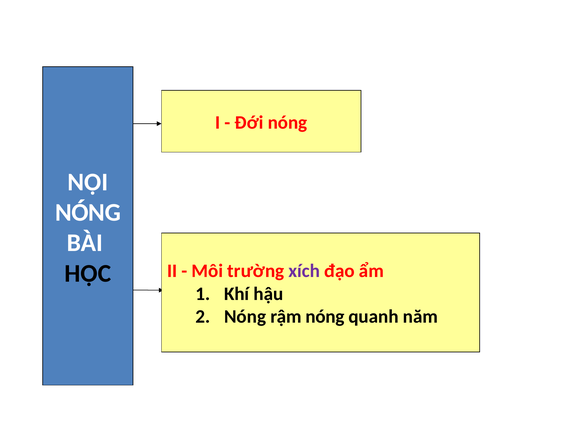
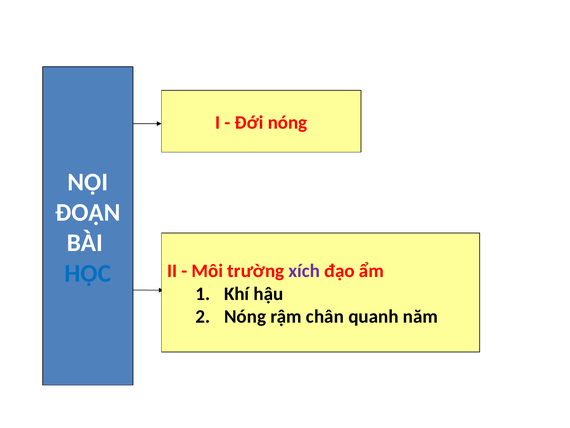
NÓNG: NÓNG -> ĐOẠN (88, 212)
HỌC colour: black -> blue (88, 273)
rậm nóng: nóng -> chân (325, 316)
